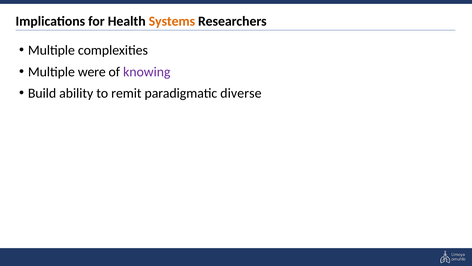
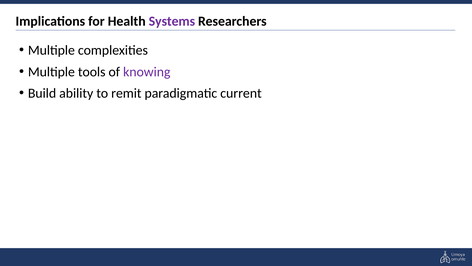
Systems colour: orange -> purple (172, 21)
were: were -> tools (92, 72)
diverse: diverse -> current (241, 93)
